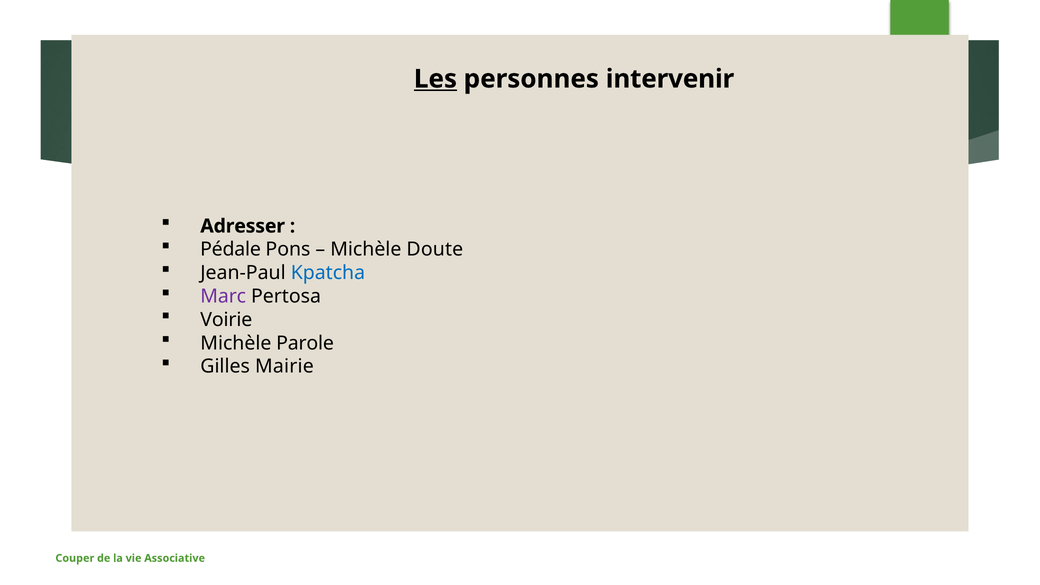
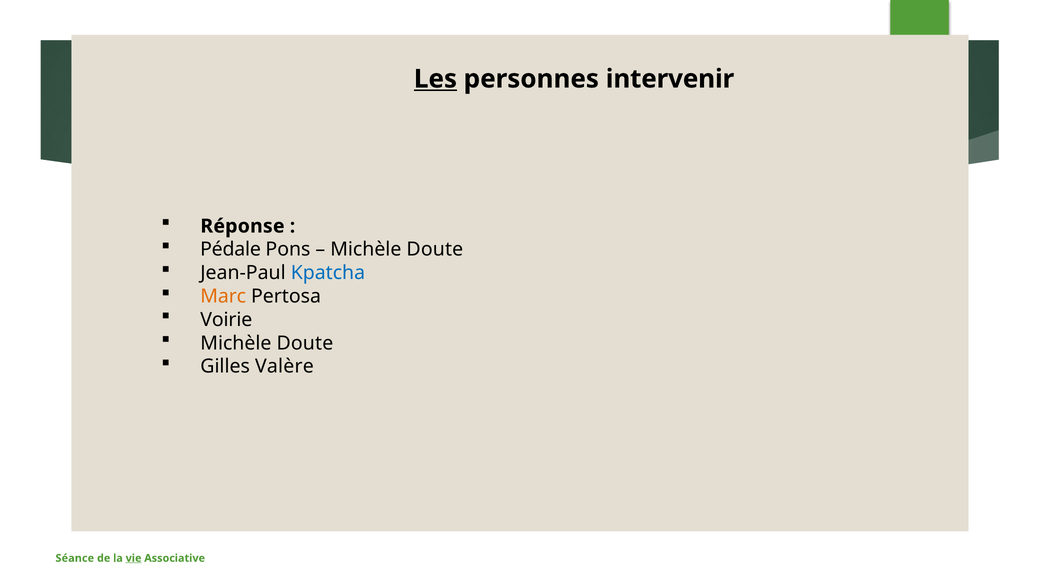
Adresser: Adresser -> Réponse (242, 226)
Marc colour: purple -> orange (223, 296)
Parole: Parole -> Doute (305, 343)
Mairie: Mairie -> Valère (284, 367)
Couper: Couper -> Séance (75, 558)
vie underline: none -> present (134, 558)
